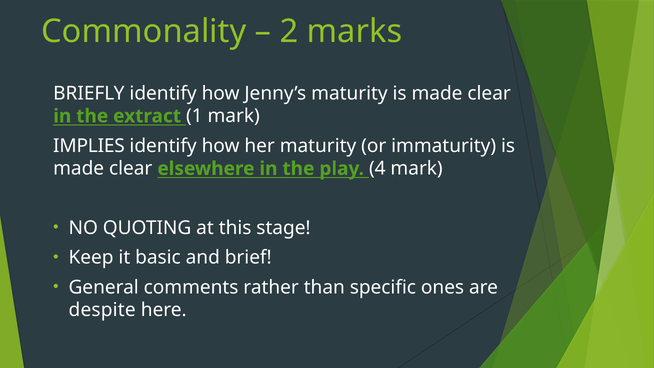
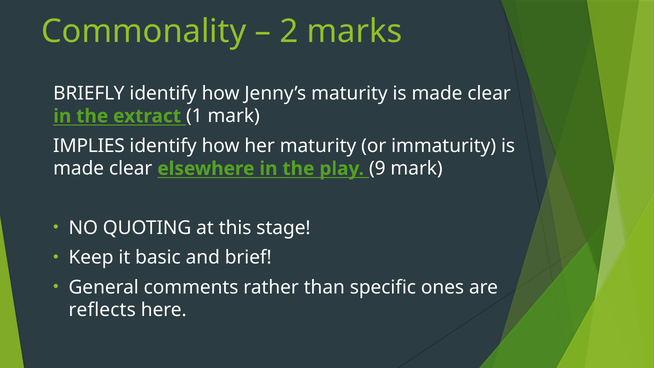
4: 4 -> 9 (377, 169)
despite: despite -> reflects (102, 310)
